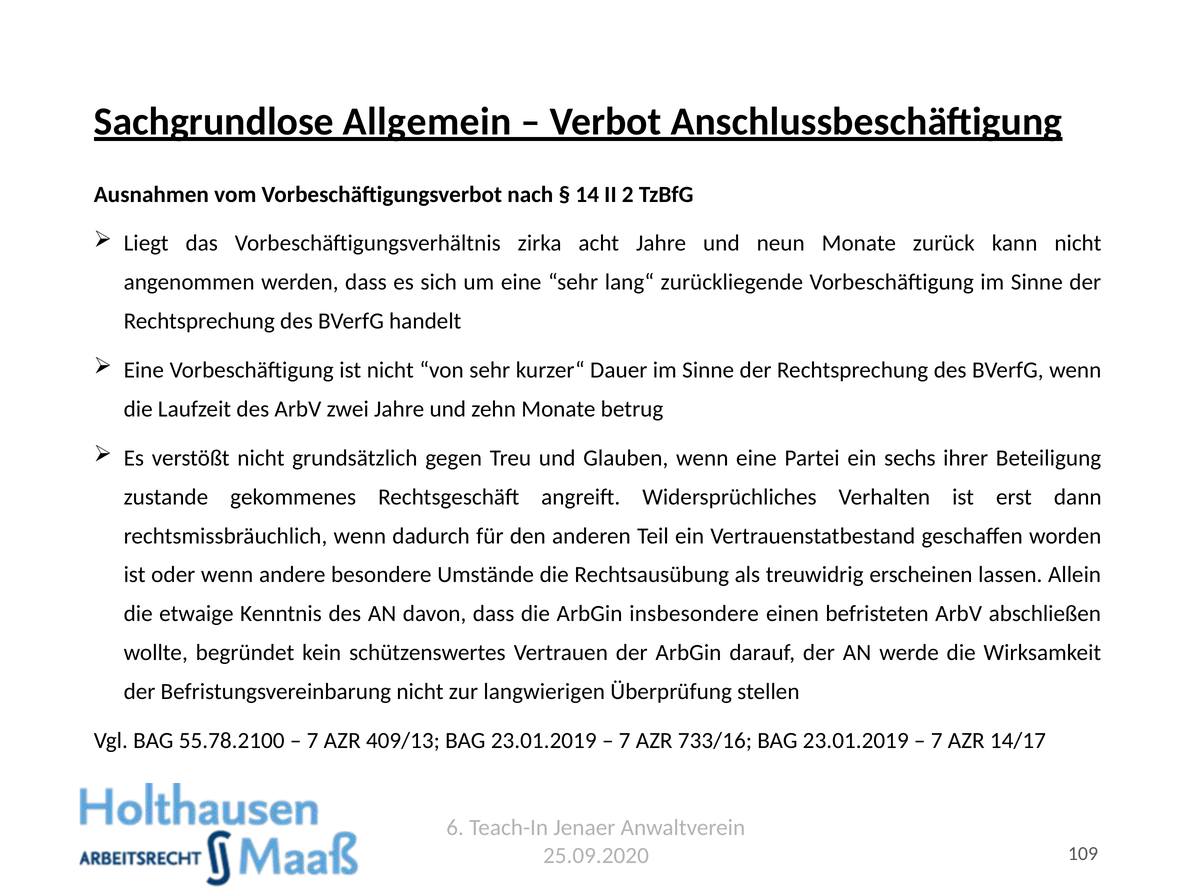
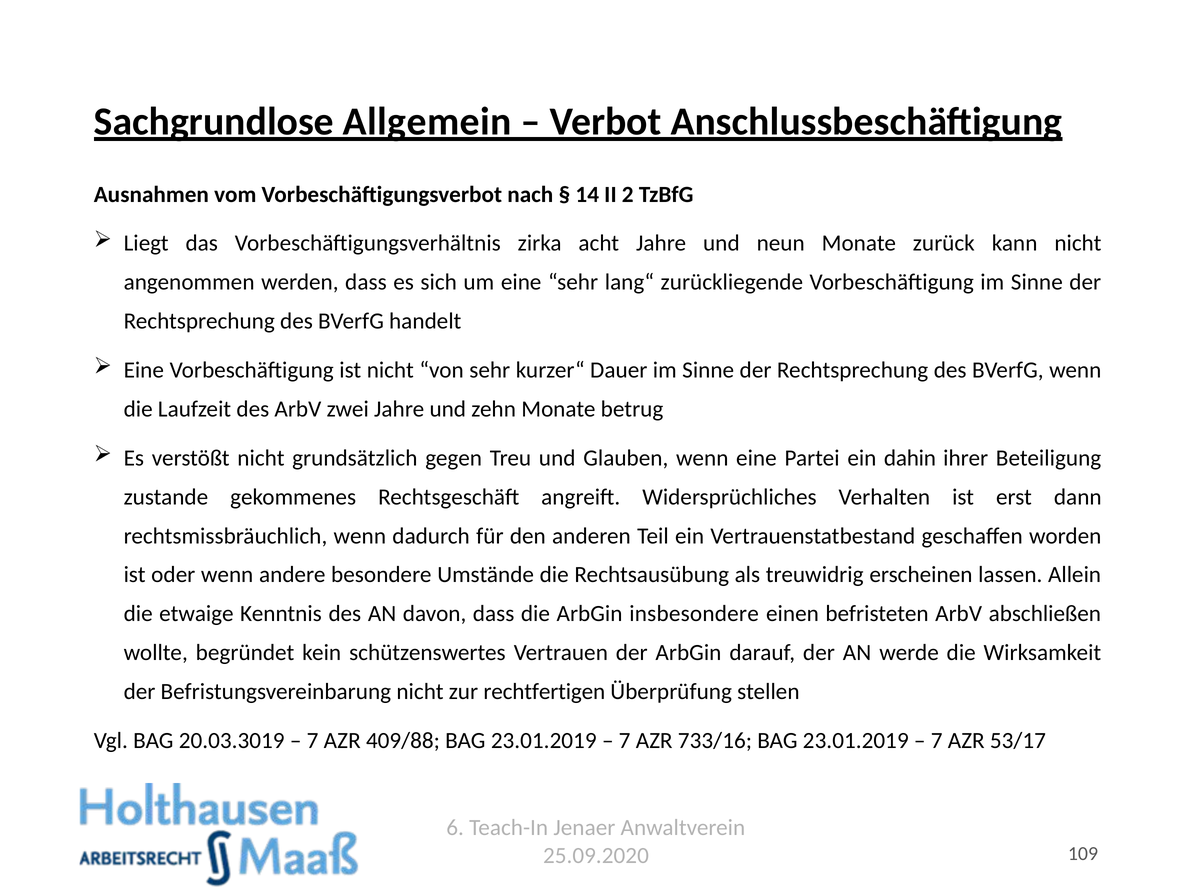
sechs: sechs -> dahin (910, 458)
langwierigen: langwierigen -> rechtfertigen (544, 692)
55.78.2100: 55.78.2100 -> 20.03.3019 (232, 741)
409/13: 409/13 -> 409/88 (403, 741)
14/17: 14/17 -> 53/17 (1018, 741)
